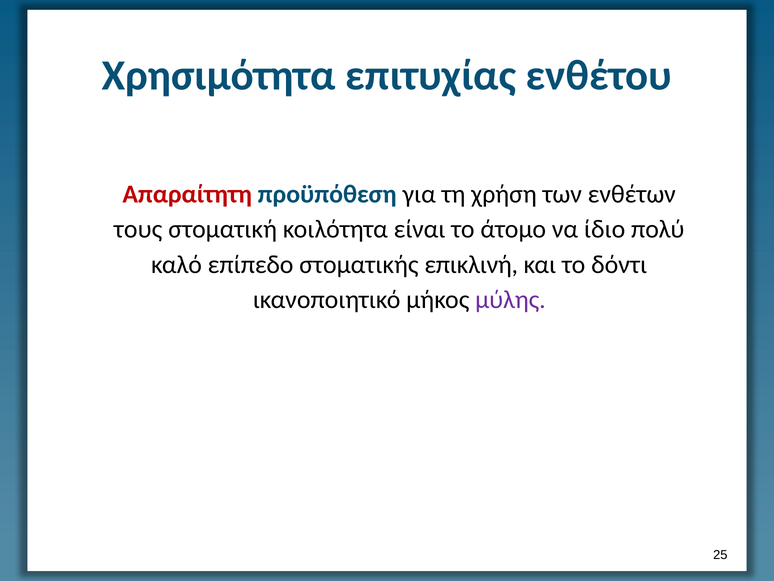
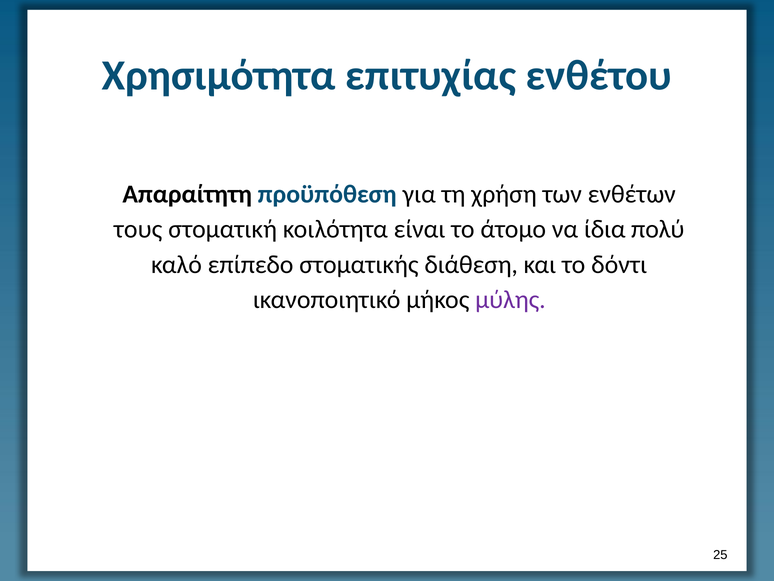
Απαραίτητη colour: red -> black (187, 194)
ίδιο: ίδιο -> ίδια (605, 229)
επικλινή: επικλινή -> διάθεση (471, 264)
